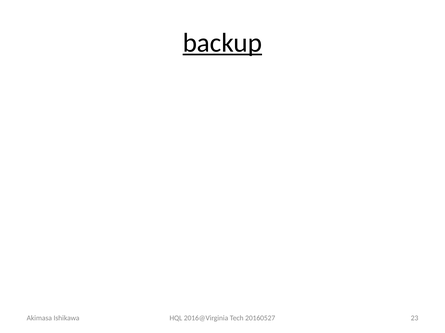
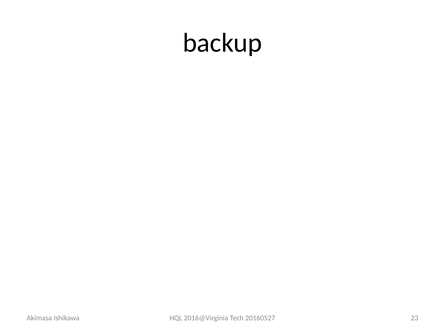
backup underline: present -> none (222, 43)
